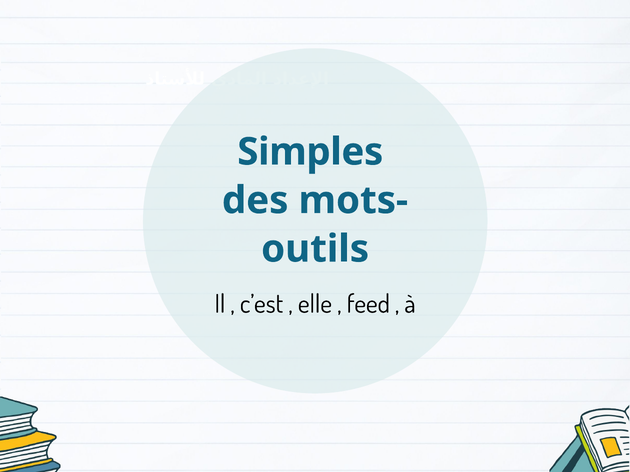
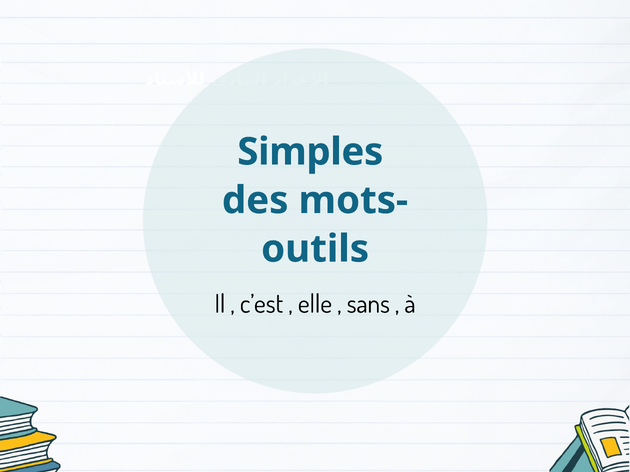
feed: feed -> sans (368, 305)
